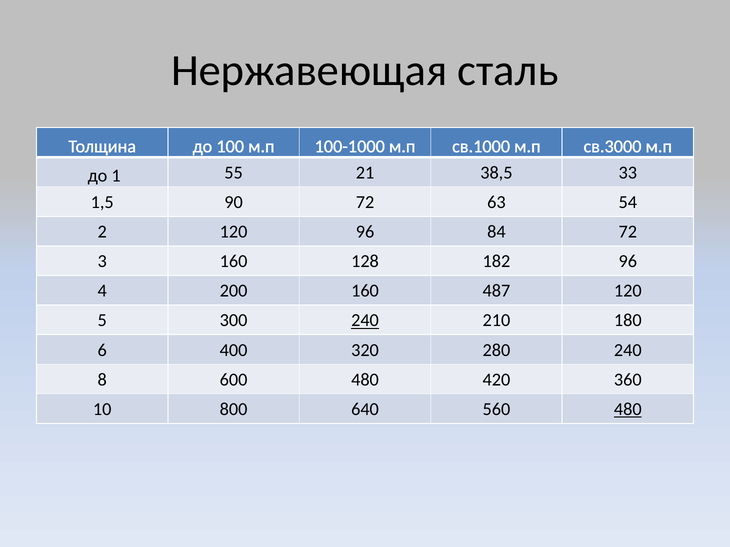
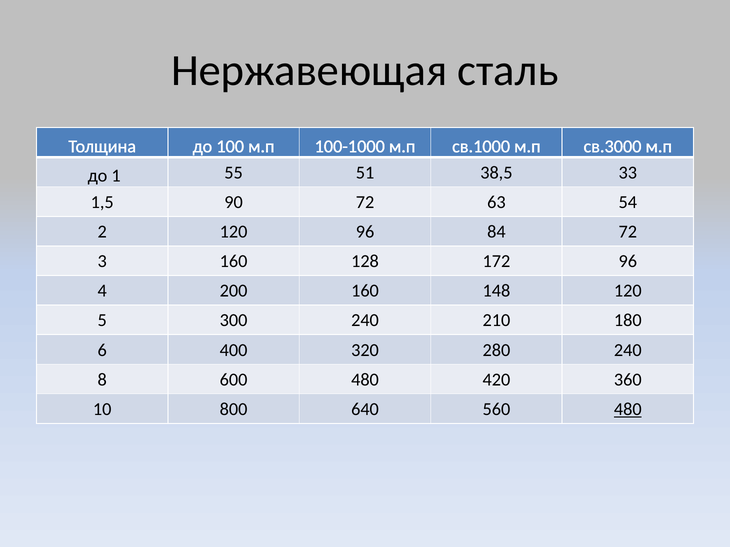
21: 21 -> 51 (365, 173)
182: 182 -> 172 (496, 262)
487: 487 -> 148 (496, 291)
240 underline: present -> none (365, 321)
